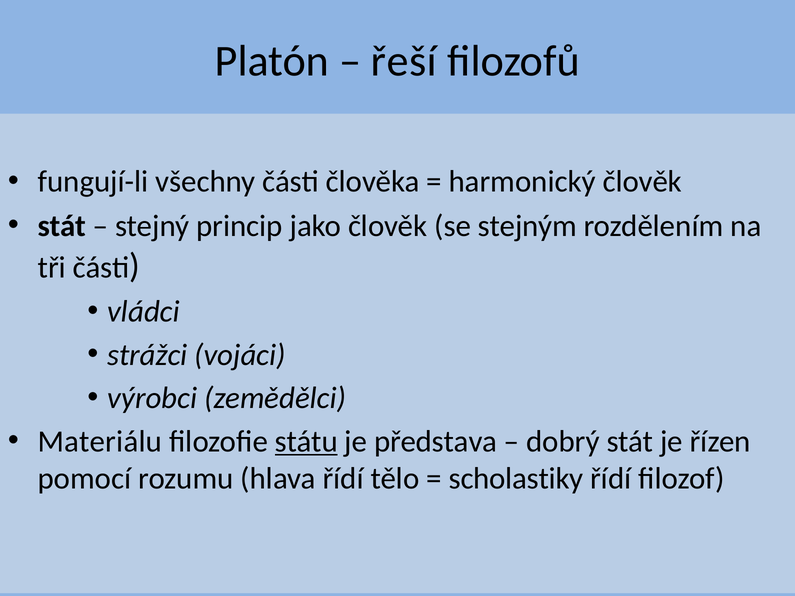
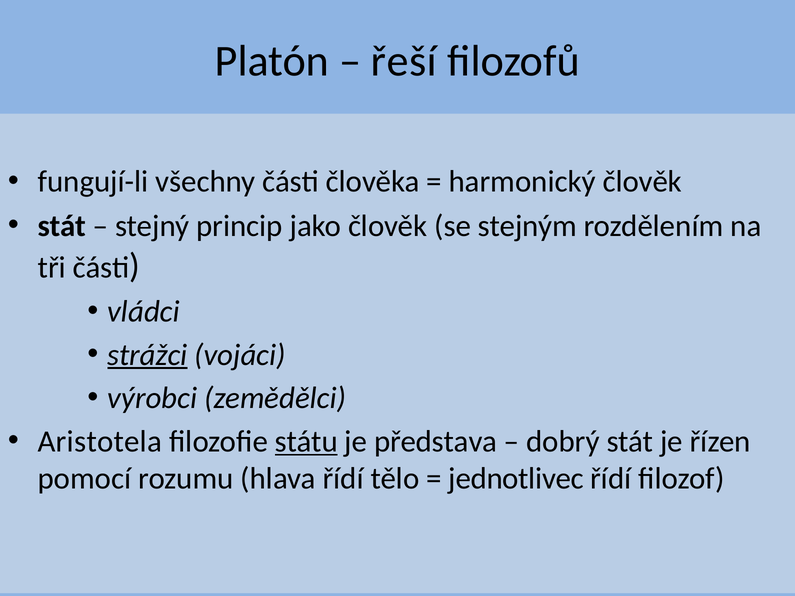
strážci underline: none -> present (147, 355)
Materiálu: Materiálu -> Aristotela (100, 442)
scholastiky: scholastiky -> jednotlivec (516, 479)
